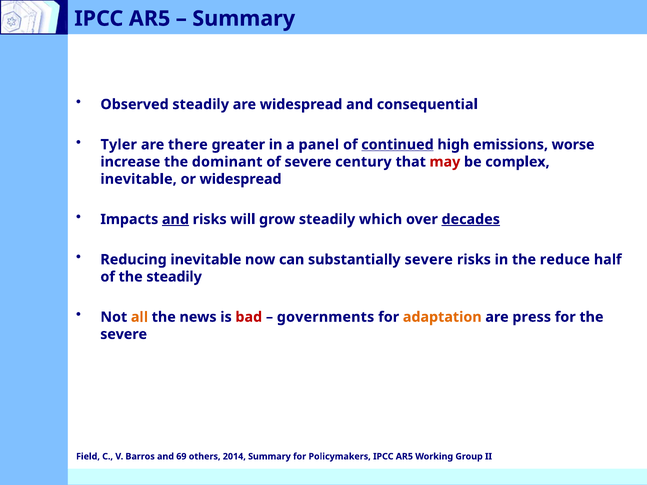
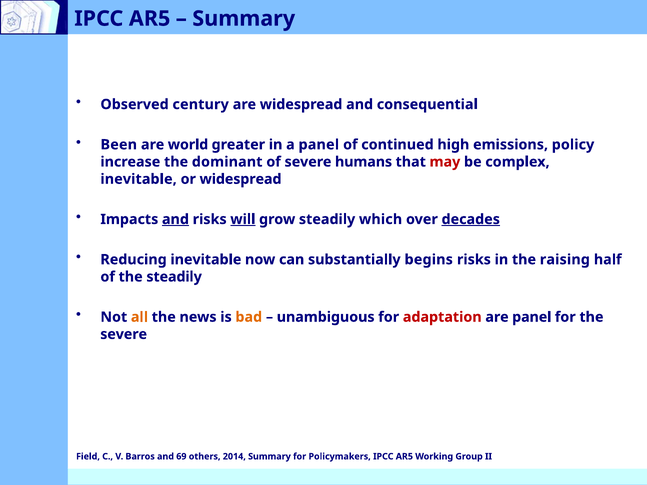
Observed steadily: steadily -> century (201, 104)
Tyler: Tyler -> Been (119, 145)
there: there -> world (188, 145)
continued underline: present -> none (397, 145)
worse: worse -> policy (573, 145)
century: century -> humans (364, 162)
will underline: none -> present (243, 219)
substantially severe: severe -> begins (429, 260)
reduce: reduce -> raising (565, 260)
bad colour: red -> orange (249, 317)
governments: governments -> unambiguous (326, 317)
adaptation colour: orange -> red (442, 317)
are press: press -> panel (532, 317)
